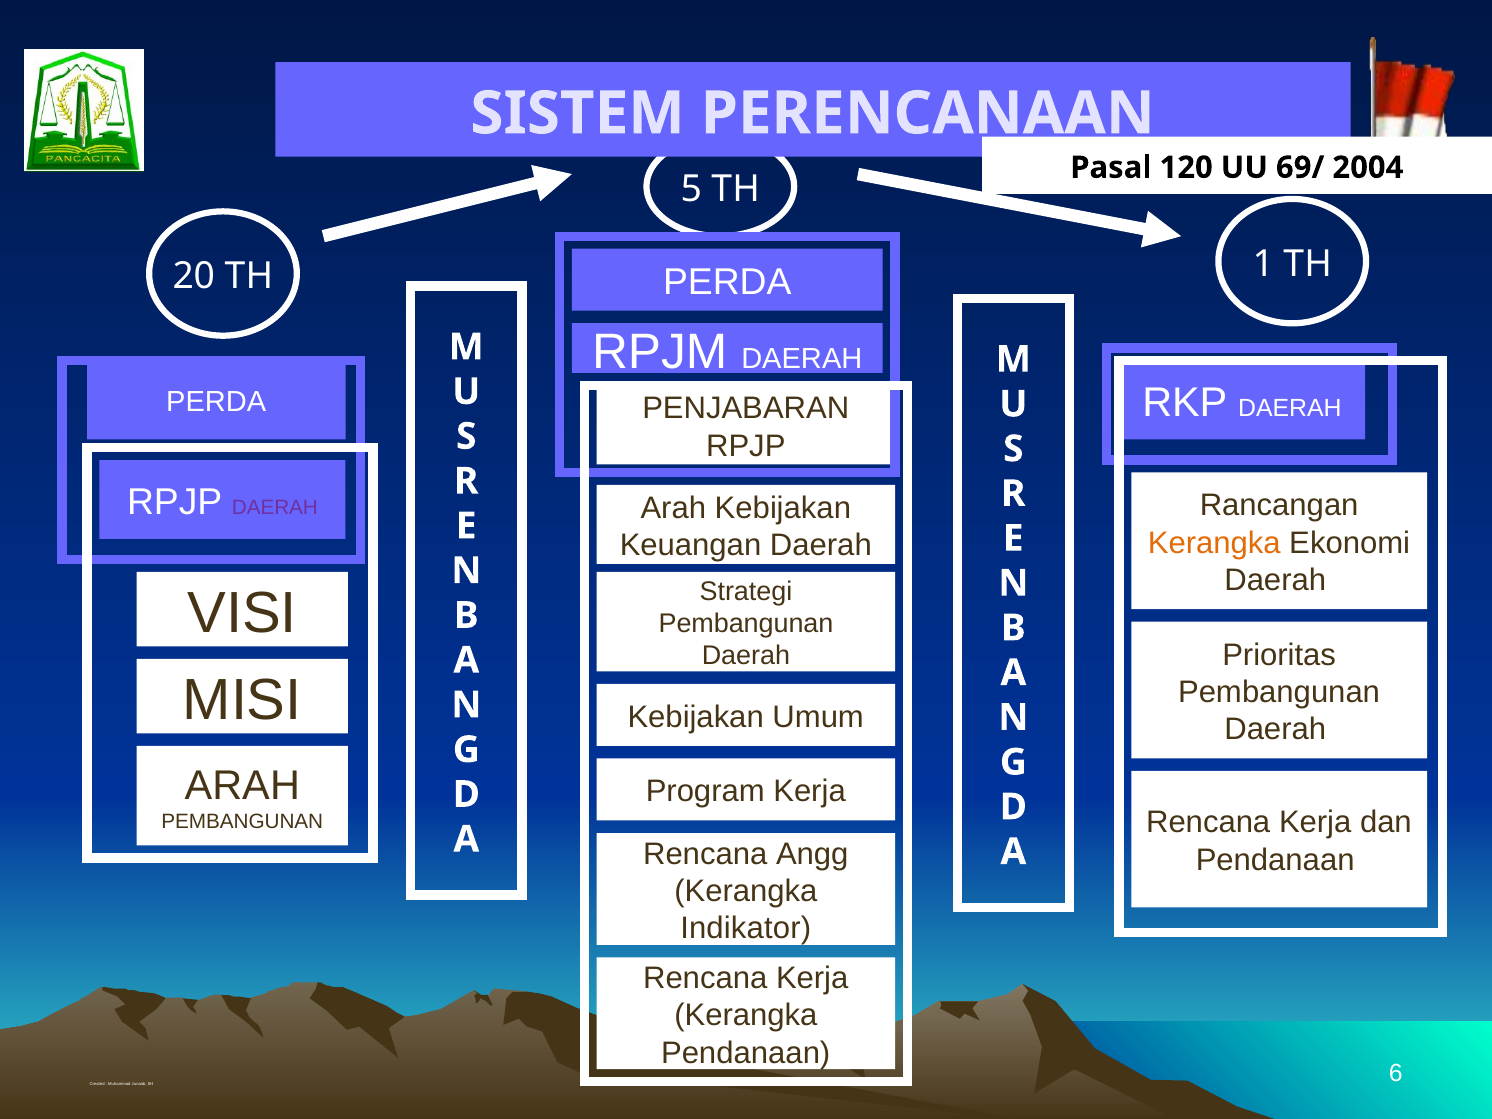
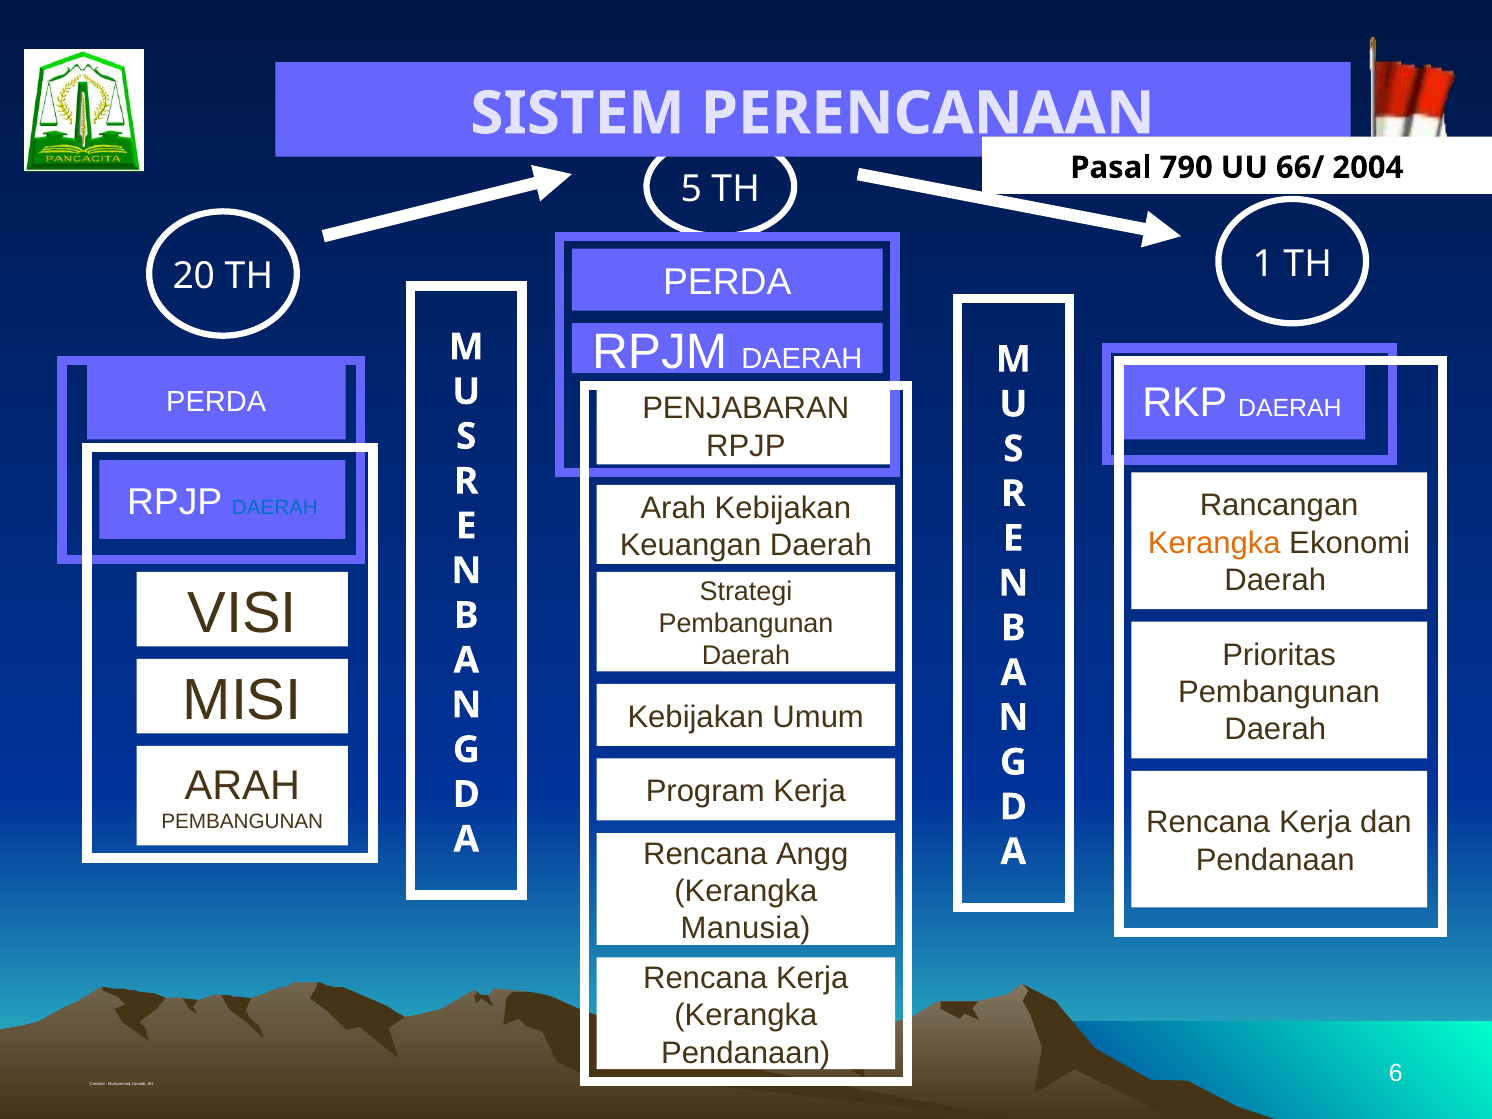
120: 120 -> 790 (1186, 168)
69/: 69/ -> 66/ (1300, 168)
DAERAH colour: purple -> blue (275, 508)
Indikator: Indikator -> Manusia (746, 928)
